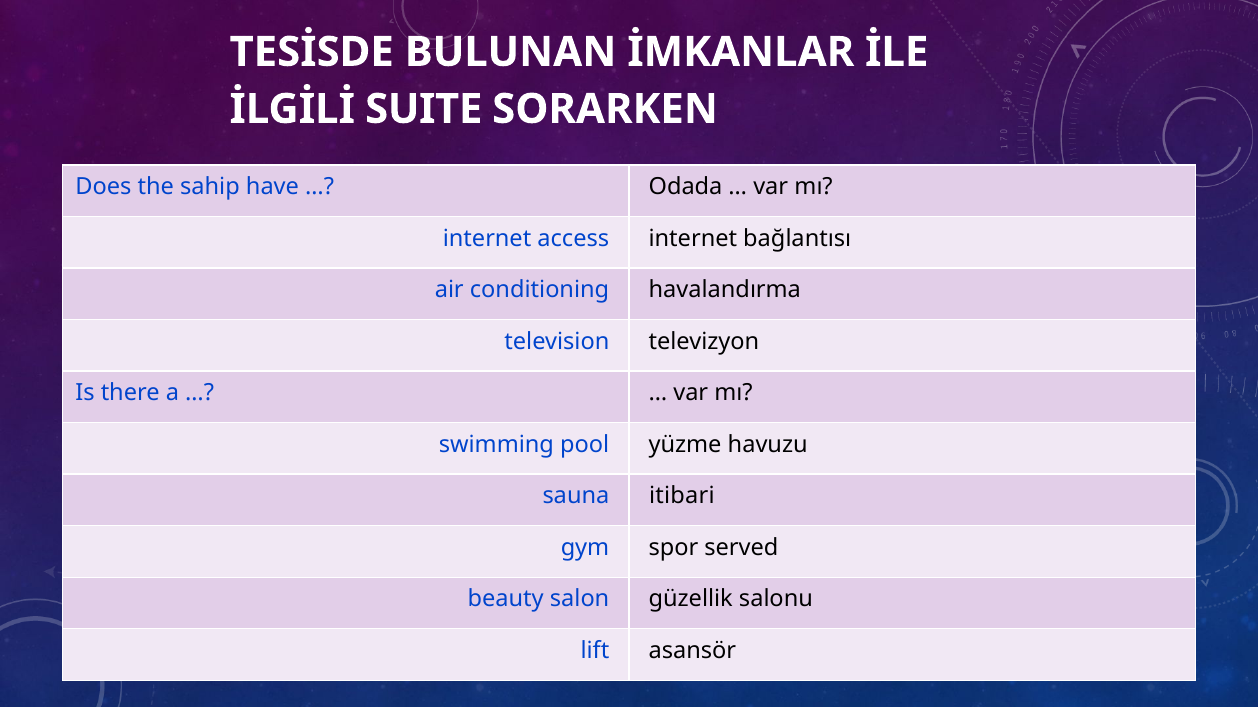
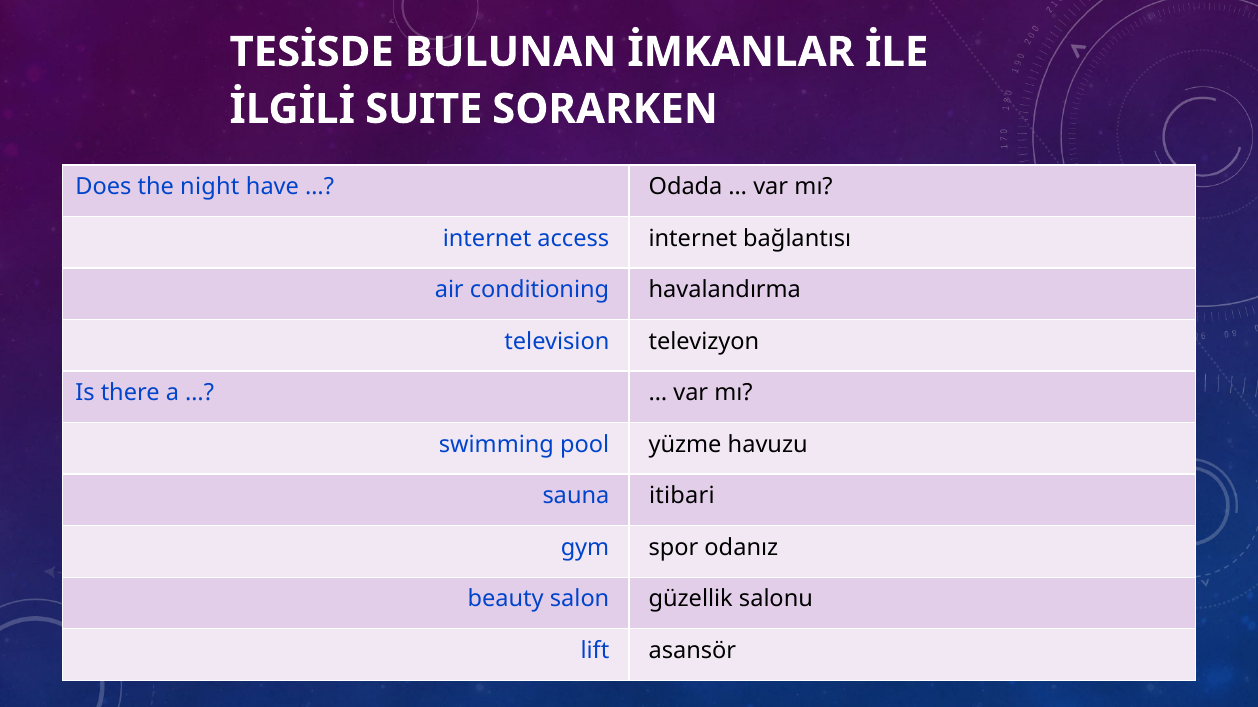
sahip: sahip -> night (210, 187)
served: served -> odanız (741, 548)
